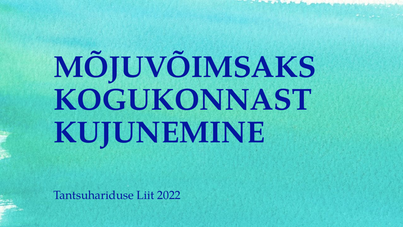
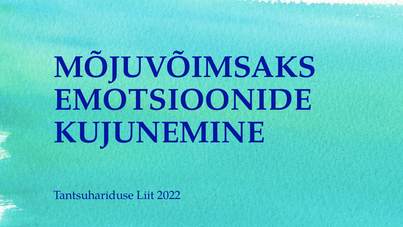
KOGUKONNAST: KOGUKONNAST -> EMOTSIOONIDE (183, 100)
